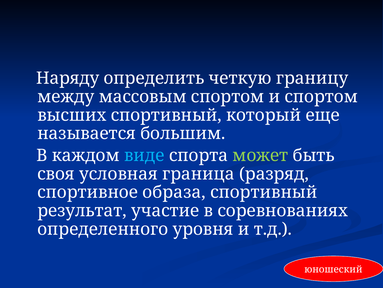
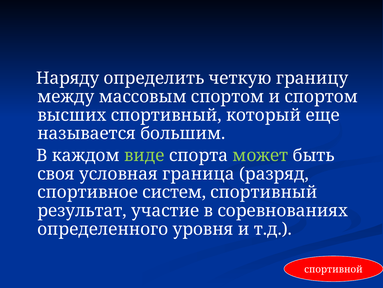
виде colour: light blue -> light green (144, 155)
образа: образа -> систем (174, 192)
юношеский: юношеский -> спортивной (333, 269)
